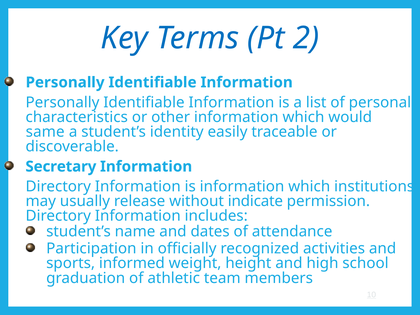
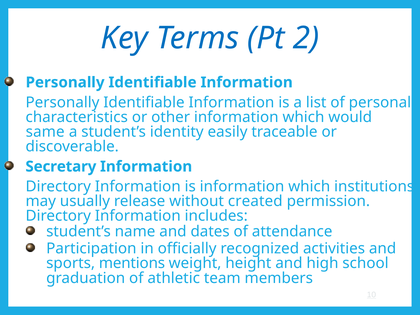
indicate: indicate -> created (255, 201)
informed: informed -> mentions (132, 263)
